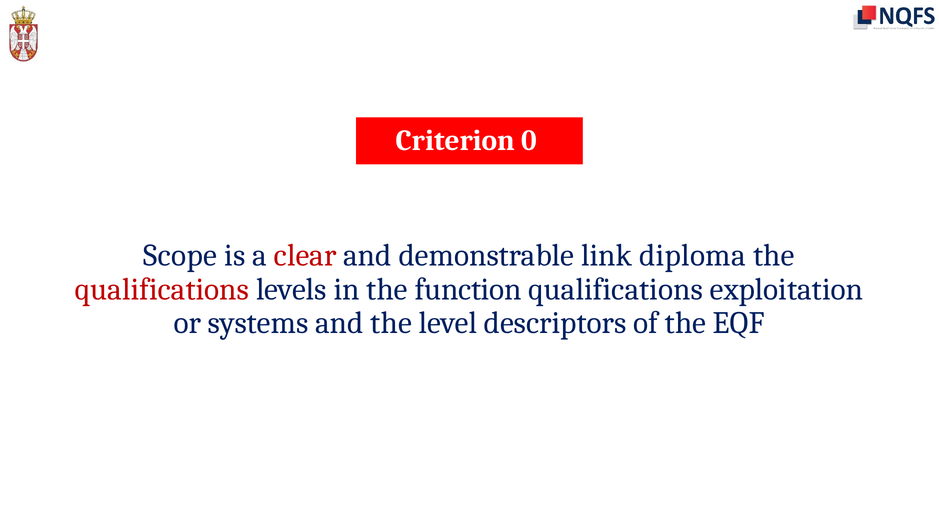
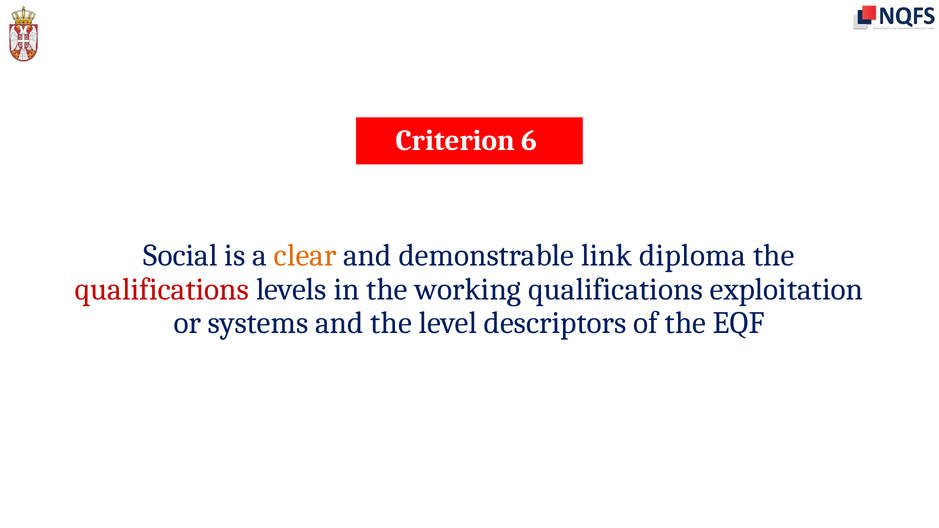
0: 0 -> 6 (529, 141)
Scope: Scope -> Social (180, 256)
clear colour: red -> orange (305, 256)
function: function -> working (468, 289)
